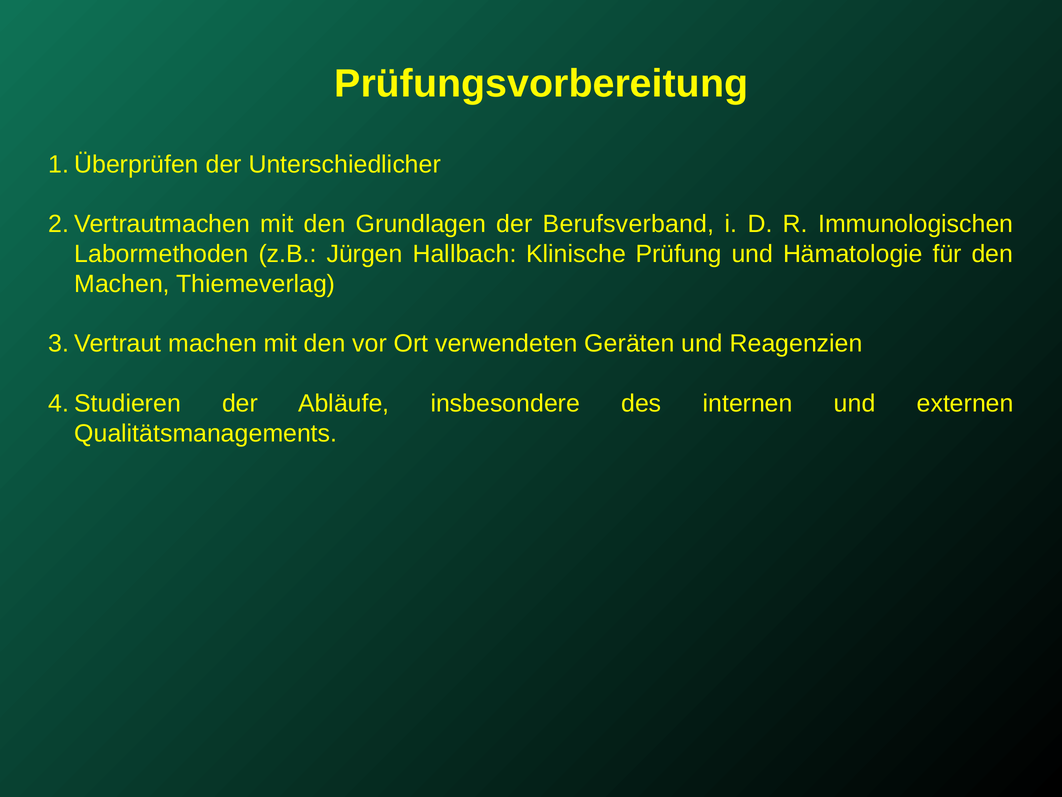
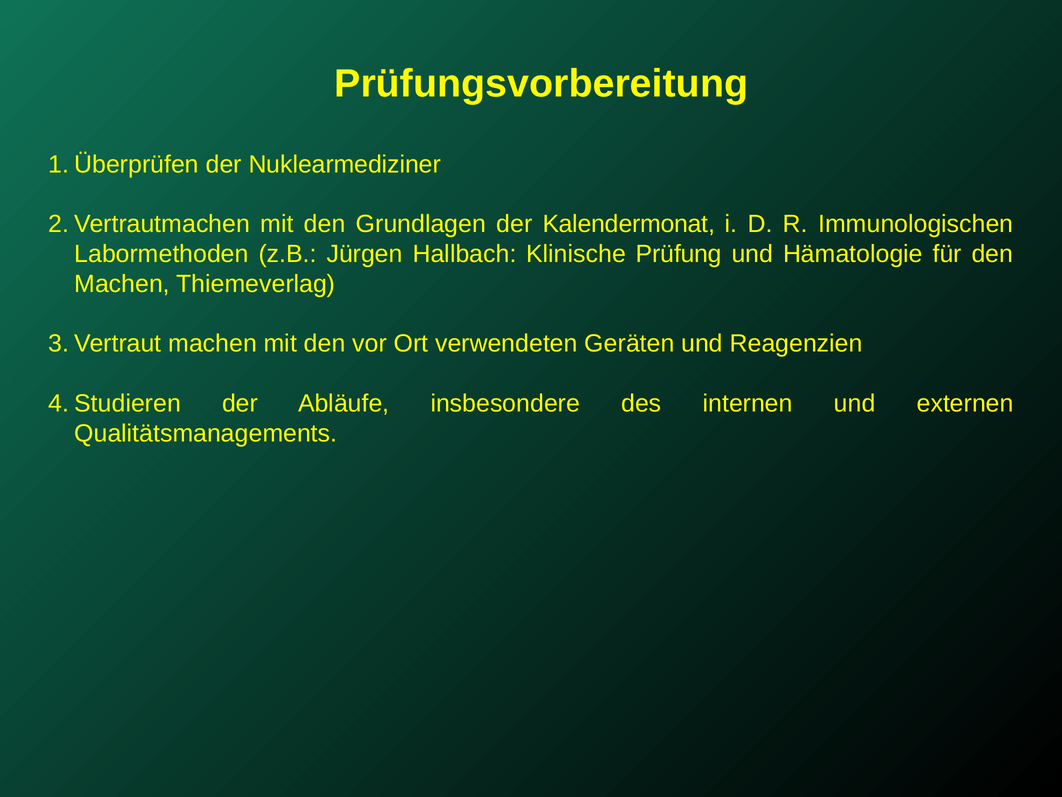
Unterschiedlicher: Unterschiedlicher -> Nuklearmediziner (345, 164)
Berufsverband: Berufsverband -> Kalendermonat (629, 224)
